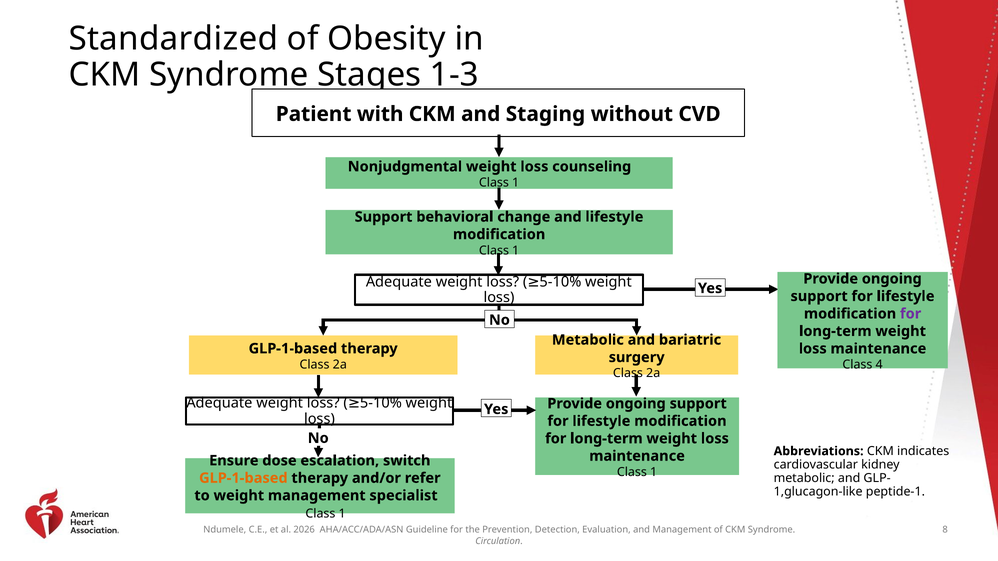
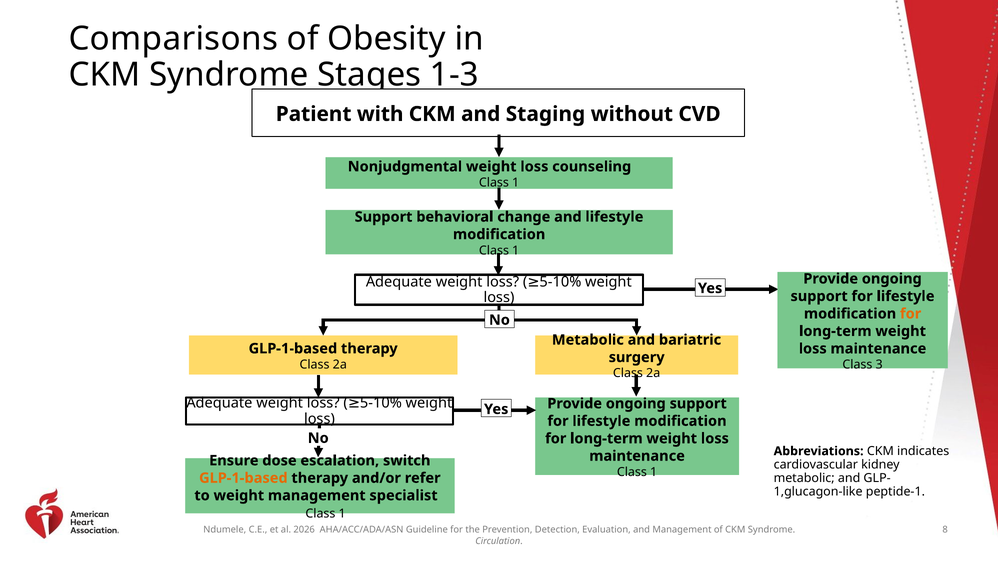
Standardized: Standardized -> Comparisons (173, 39)
for colour: purple -> orange (911, 314)
4: 4 -> 3 (879, 365)
